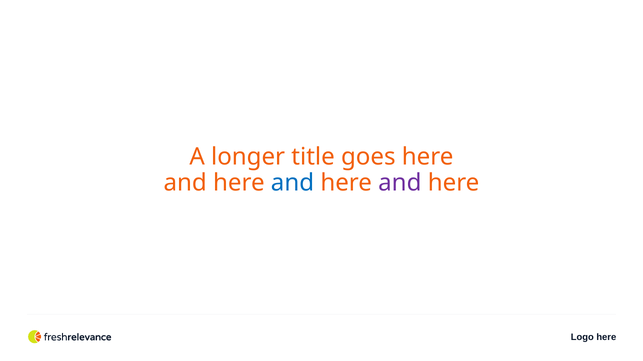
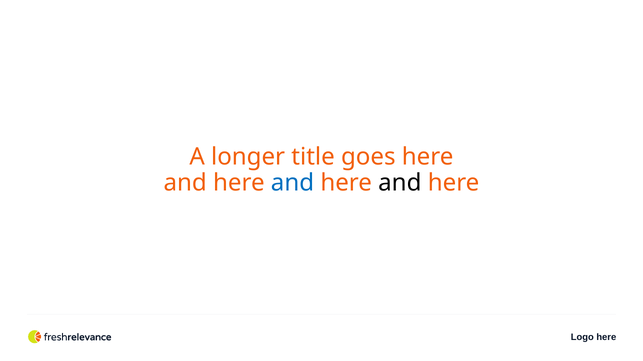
and colour: purple -> black (400, 183)
